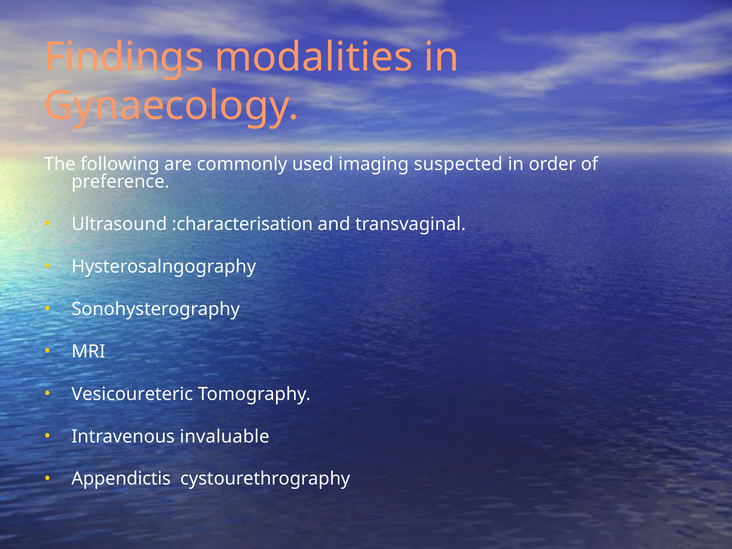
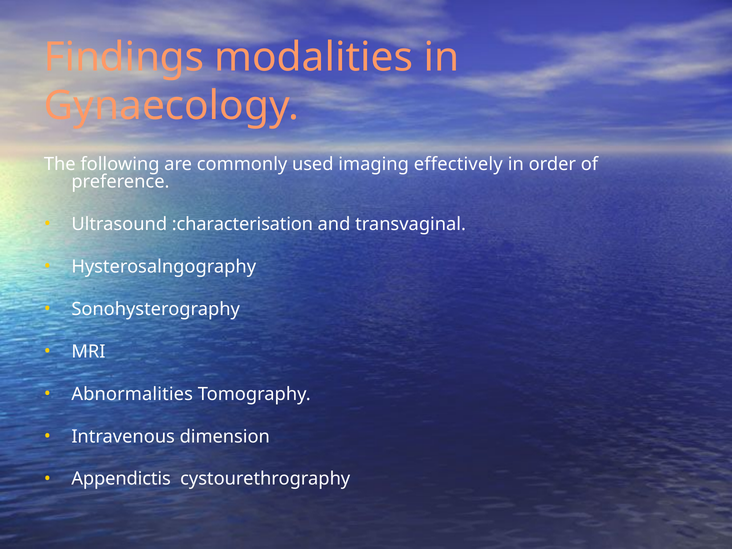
suspected: suspected -> effectively (458, 164)
Vesicoureteric: Vesicoureteric -> Abnormalities (132, 394)
invaluable: invaluable -> dimension (225, 436)
